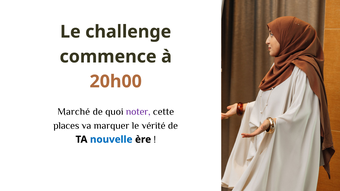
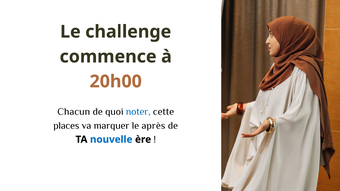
Marché: Marché -> Chacun (74, 112)
noter colour: purple -> blue (138, 112)
vérité: vérité -> après (153, 126)
